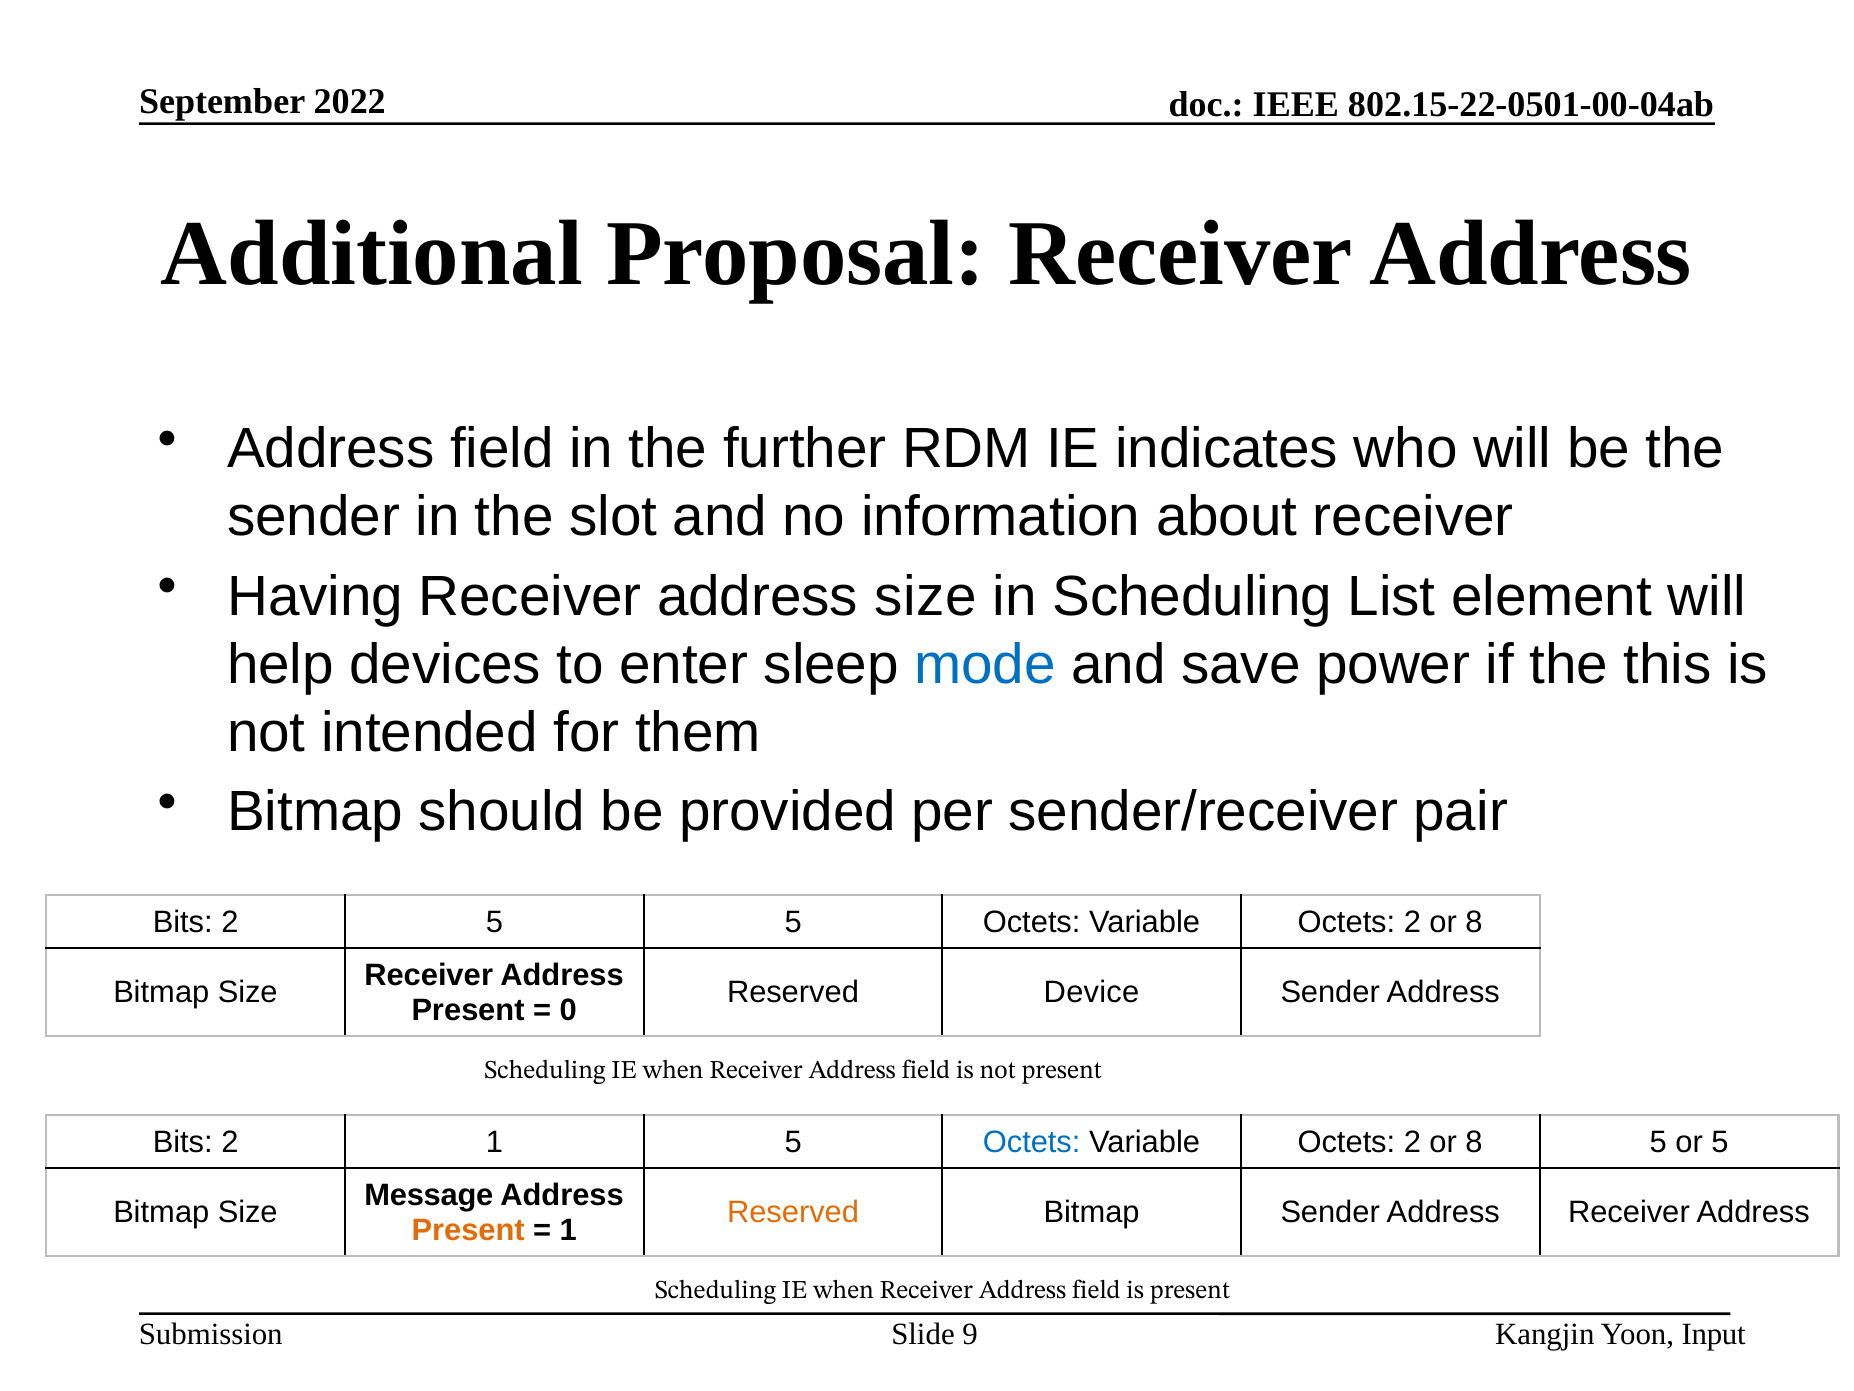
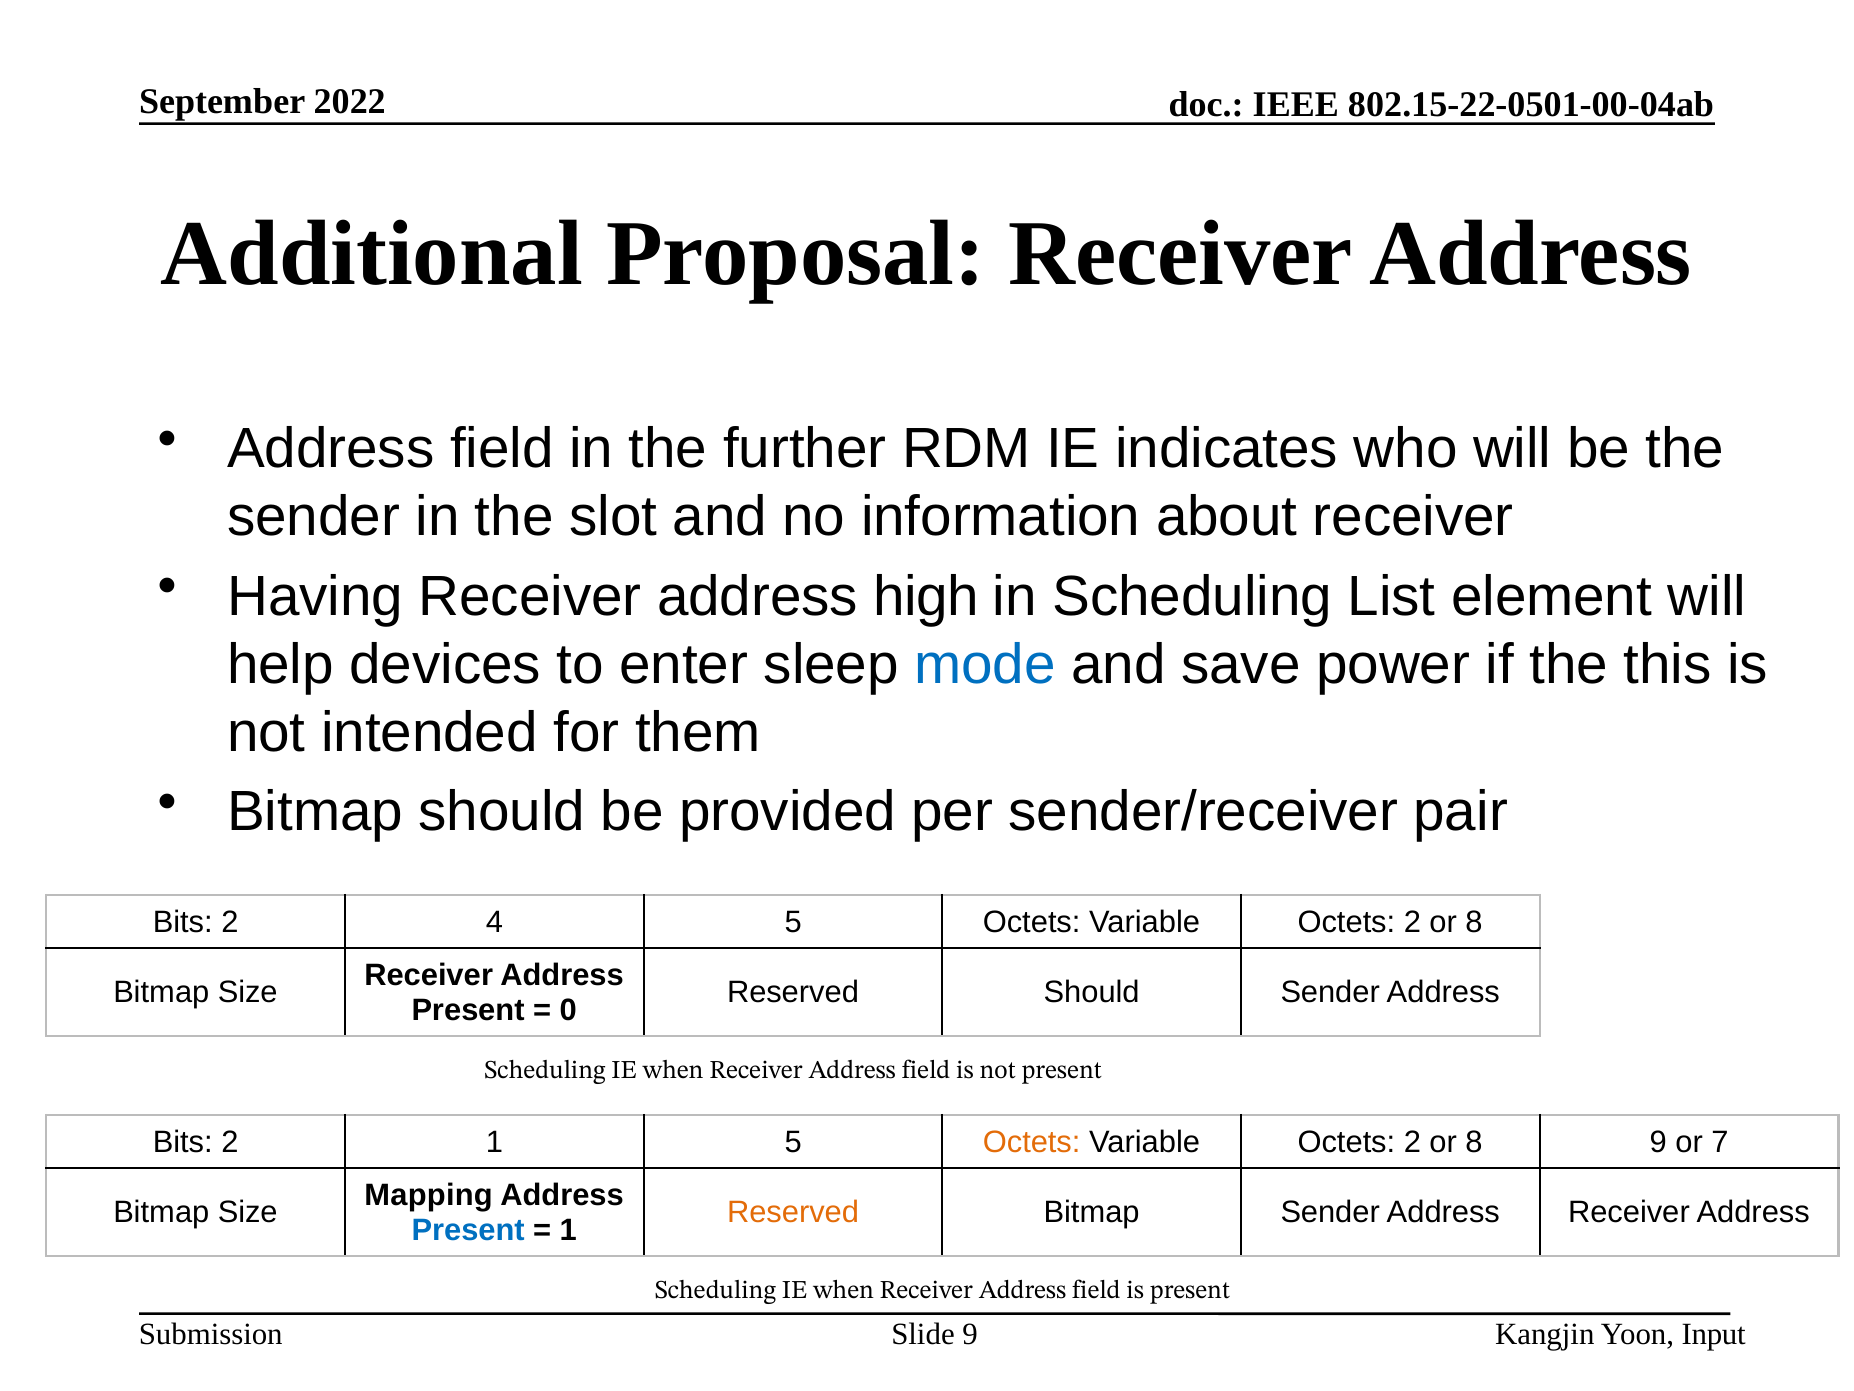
address size: size -> high (926, 596)
2 5: 5 -> 4 (494, 922)
Reserved Device: Device -> Should (1092, 992)
Octets colour: blue -> orange (1032, 1142)
8 5: 5 -> 9 (1658, 1142)
or 5: 5 -> 7 (1720, 1142)
Message: Message -> Mapping (429, 1195)
Present colour: orange -> blue (468, 1229)
